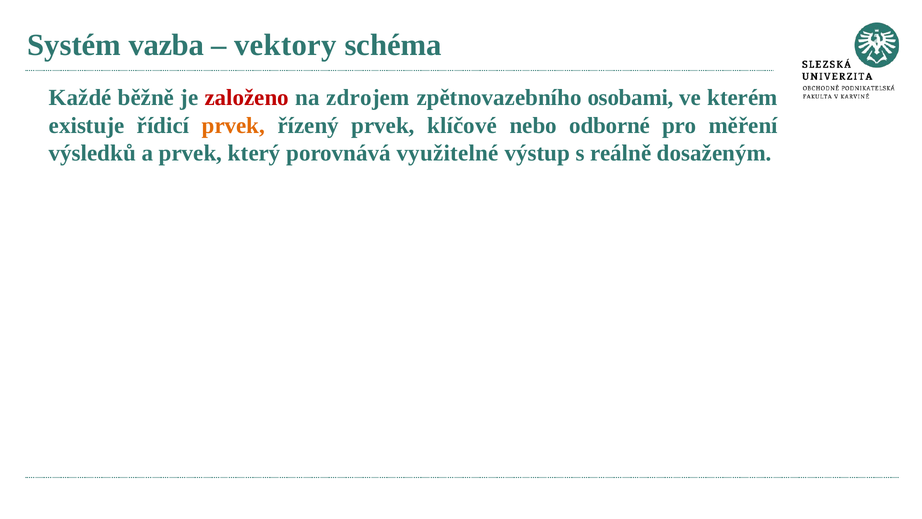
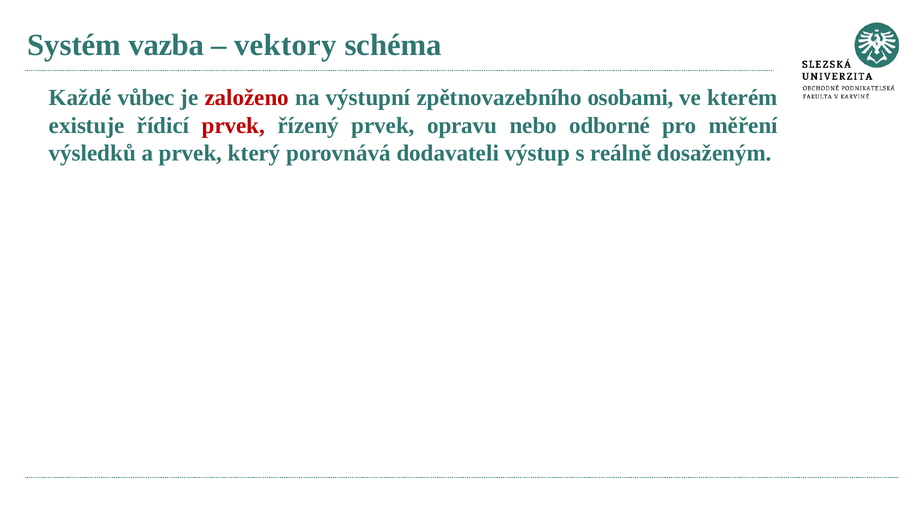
běžně: běžně -> vůbec (146, 98)
zdrojem: zdrojem -> výstupní (368, 98)
prvek colour: orange -> red (233, 125)
klíčové: klíčové -> opravu (462, 125)
využitelné: využitelné -> dodavateli (448, 153)
